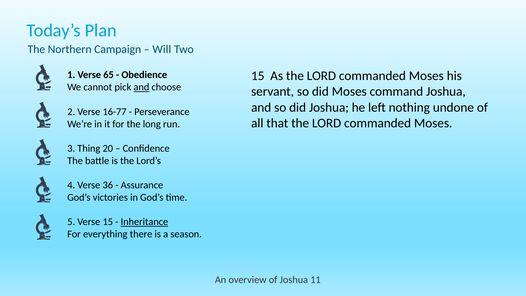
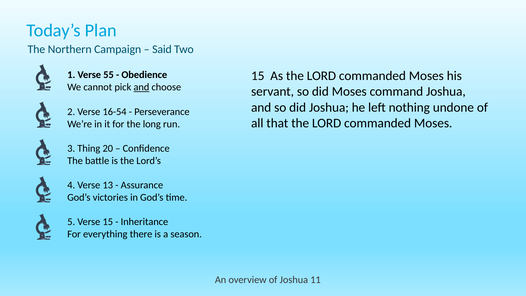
Will: Will -> Said (162, 49)
65: 65 -> 55 (109, 75)
16-77: 16-77 -> 16-54 (115, 112)
36: 36 -> 13 (108, 185)
Inheritance underline: present -> none (144, 222)
